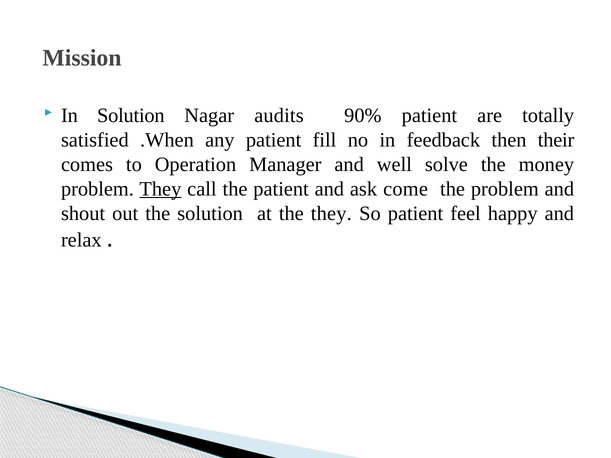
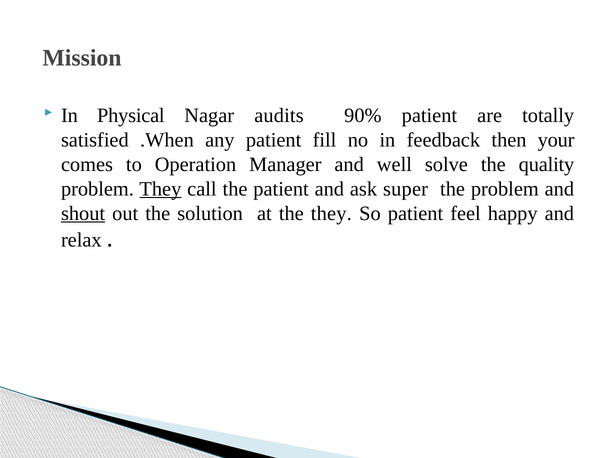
In Solution: Solution -> Physical (131, 116)
their: their -> your (556, 140)
money: money -> quality (547, 165)
come: come -> super (406, 189)
shout underline: none -> present (83, 213)
